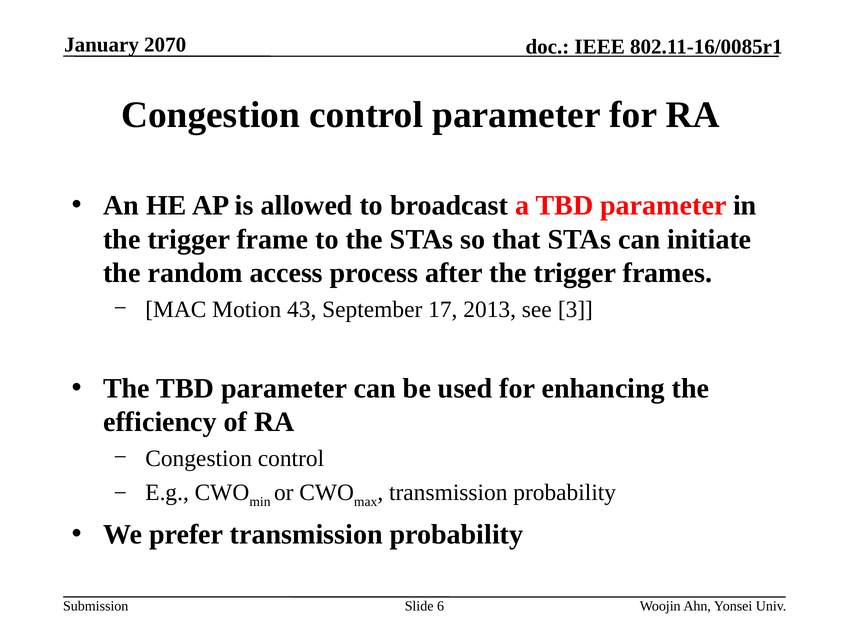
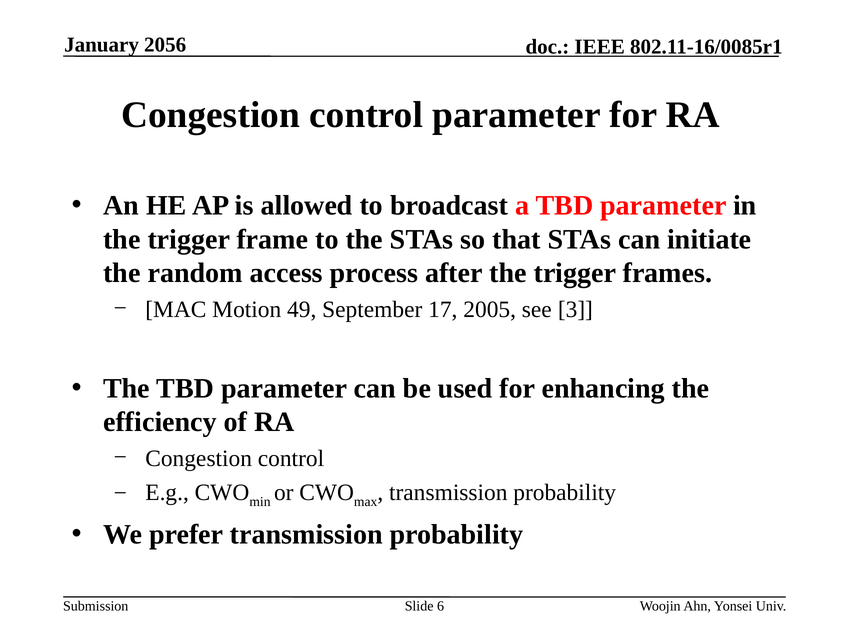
2070: 2070 -> 2056 (165, 45)
43: 43 -> 49 (302, 309)
2013: 2013 -> 2005 (490, 309)
